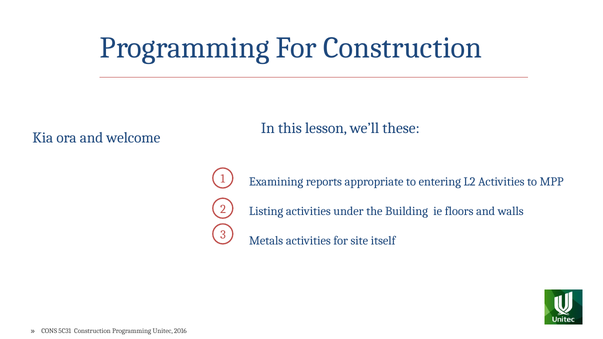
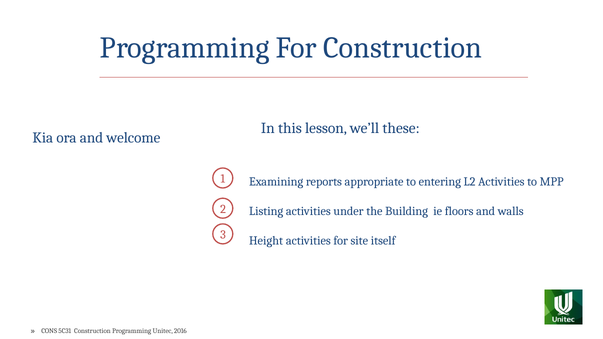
Metals: Metals -> Height (266, 241)
